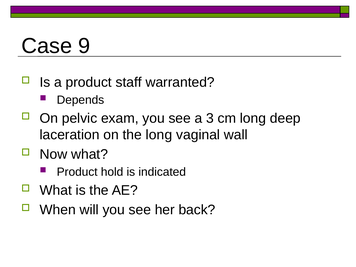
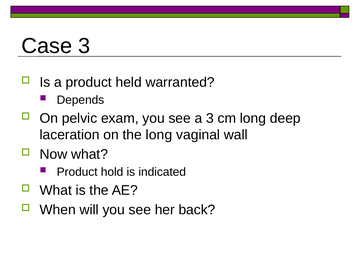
Case 9: 9 -> 3 (84, 46)
staff: staff -> held (129, 82)
